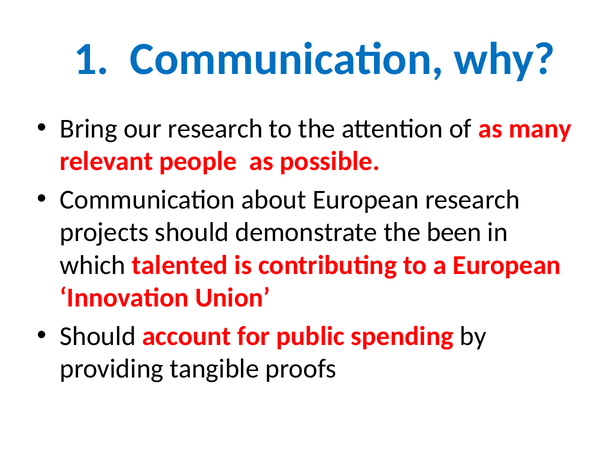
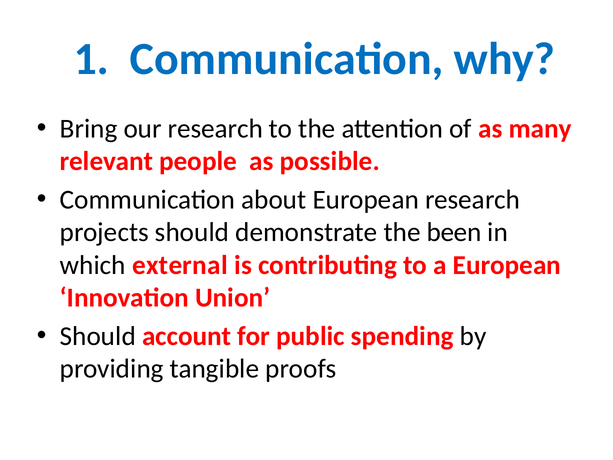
talented: talented -> external (180, 265)
